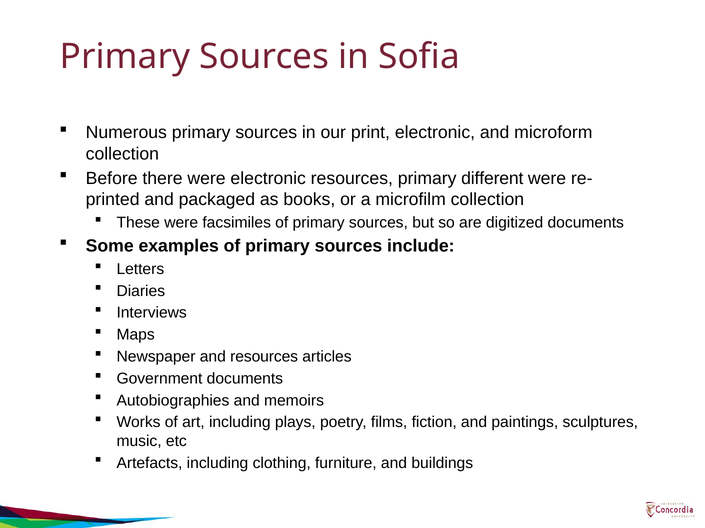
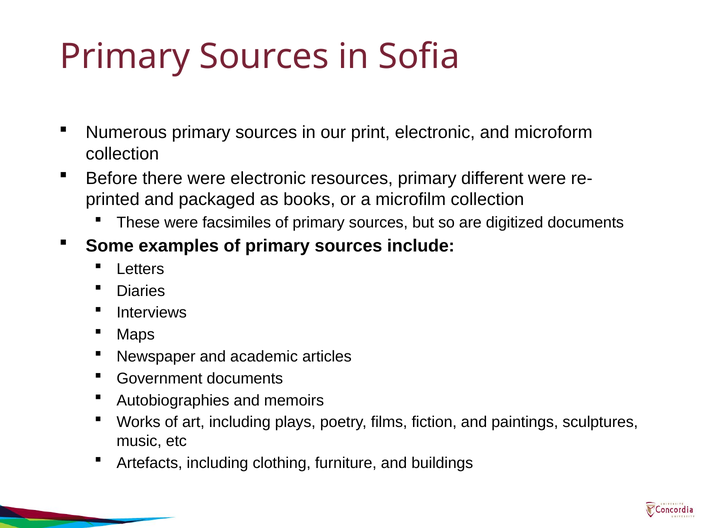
and resources: resources -> academic (264, 357)
